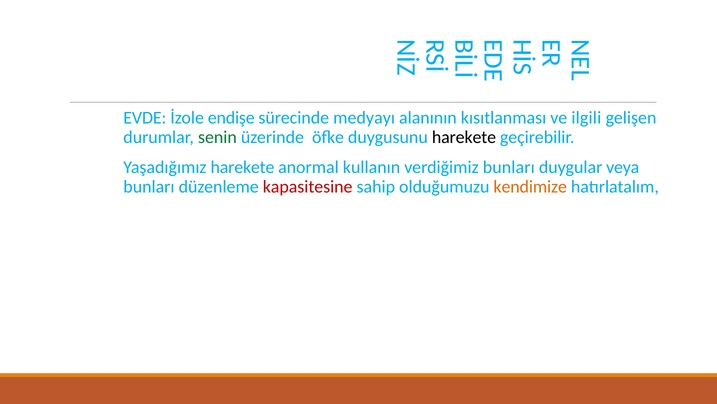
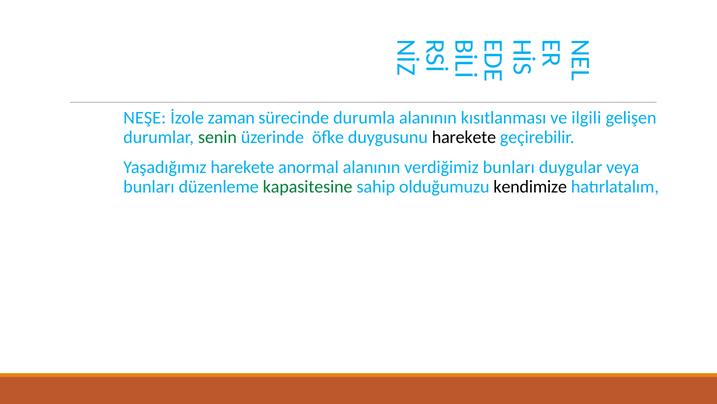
EVDE: EVDE -> NEŞE (145, 118)
endişe: endişe -> zaman (231, 118)
medyayı: medyayı -> durumla (364, 118)
anormal kullanın: kullanın -> alanının (372, 167)
kapasitesine colour: red -> green (308, 186)
kendimize colour: orange -> black (530, 186)
